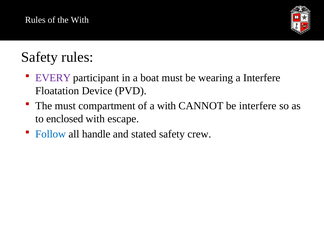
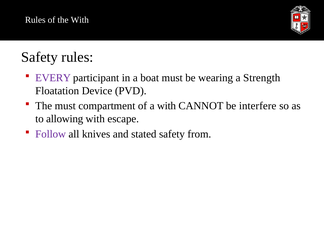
a Interfere: Interfere -> Strength (262, 78)
enclosed: enclosed -> allowing (65, 119)
Follow colour: blue -> purple (51, 134)
handle: handle -> knives (96, 134)
crew: crew -> from (199, 134)
